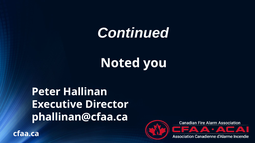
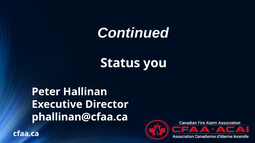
Noted: Noted -> Status (120, 63)
